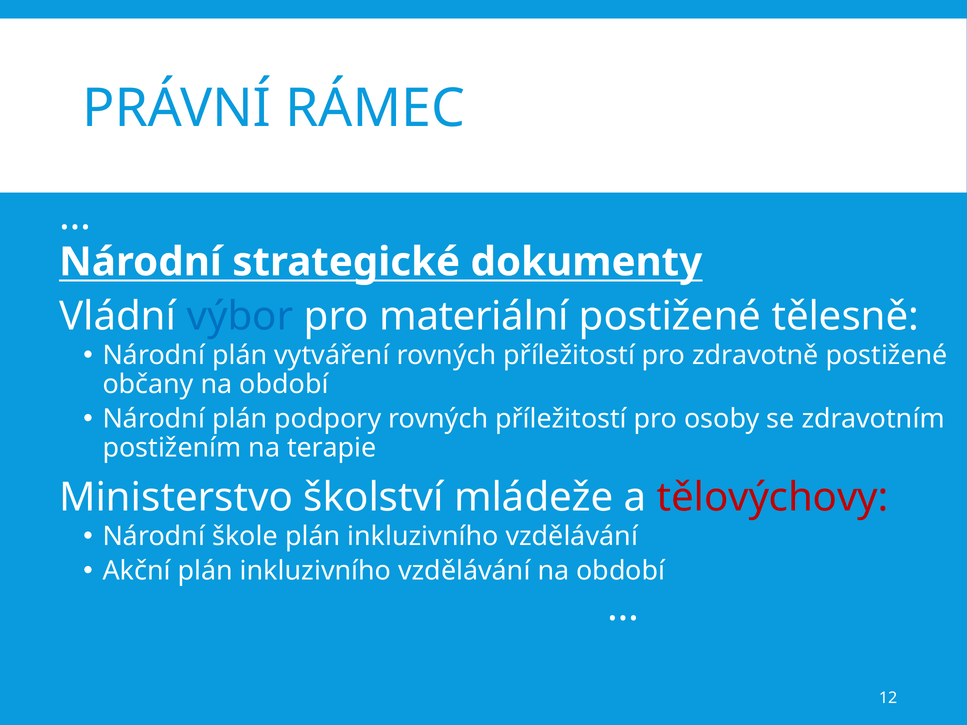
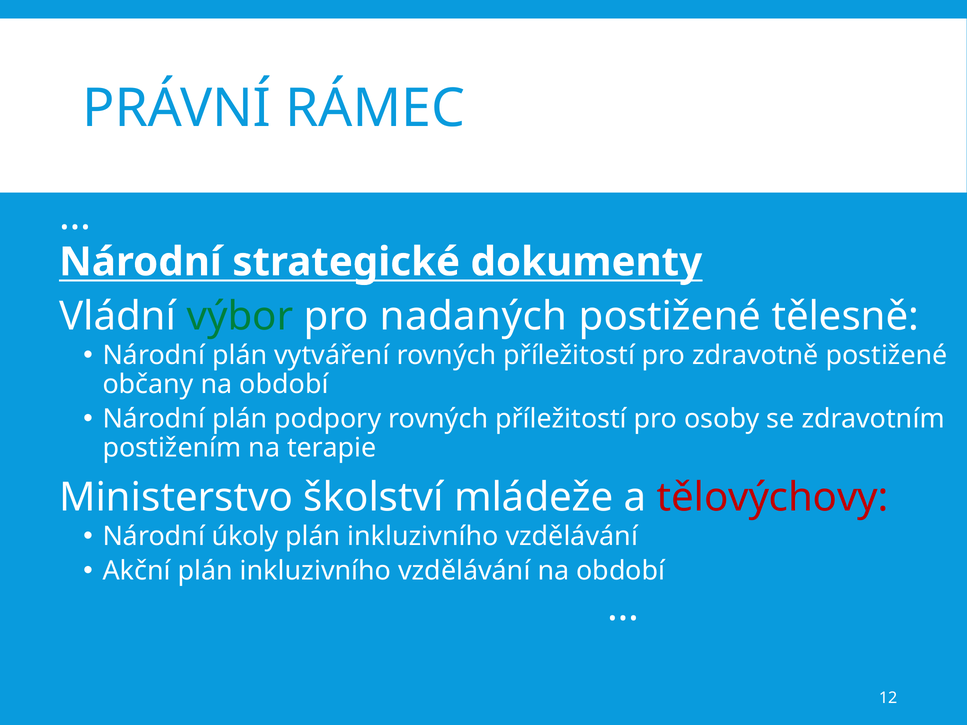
výbor colour: blue -> green (240, 316)
materiální: materiální -> nadaných (474, 316)
škole: škole -> úkoly (245, 537)
